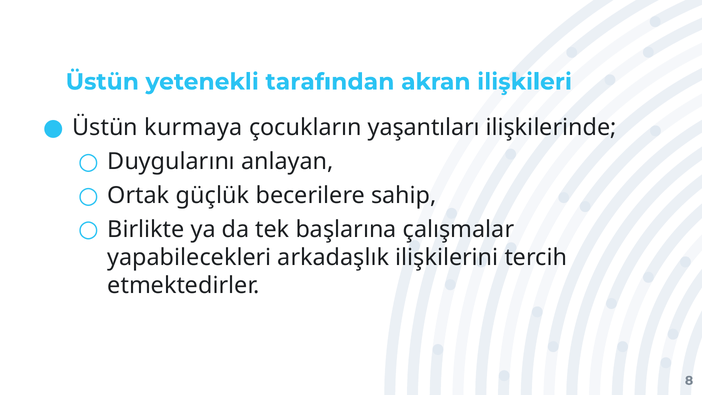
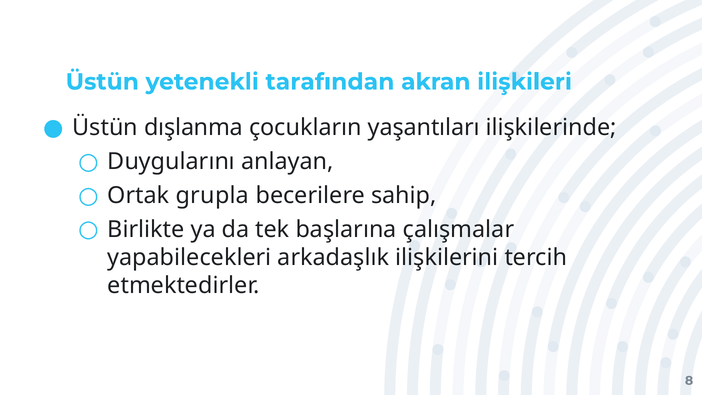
kurmaya: kurmaya -> dışlanma (194, 128)
güçlük: güçlük -> grupla (212, 195)
